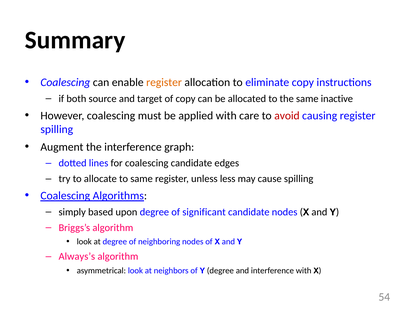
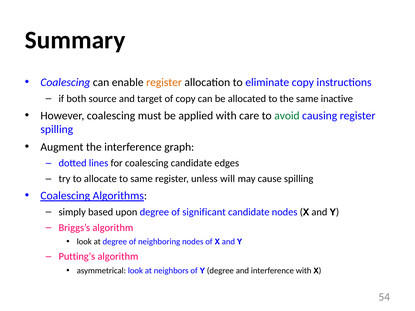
avoid colour: red -> green (287, 116)
less: less -> will (228, 179)
Always’s: Always’s -> Putting’s (77, 257)
